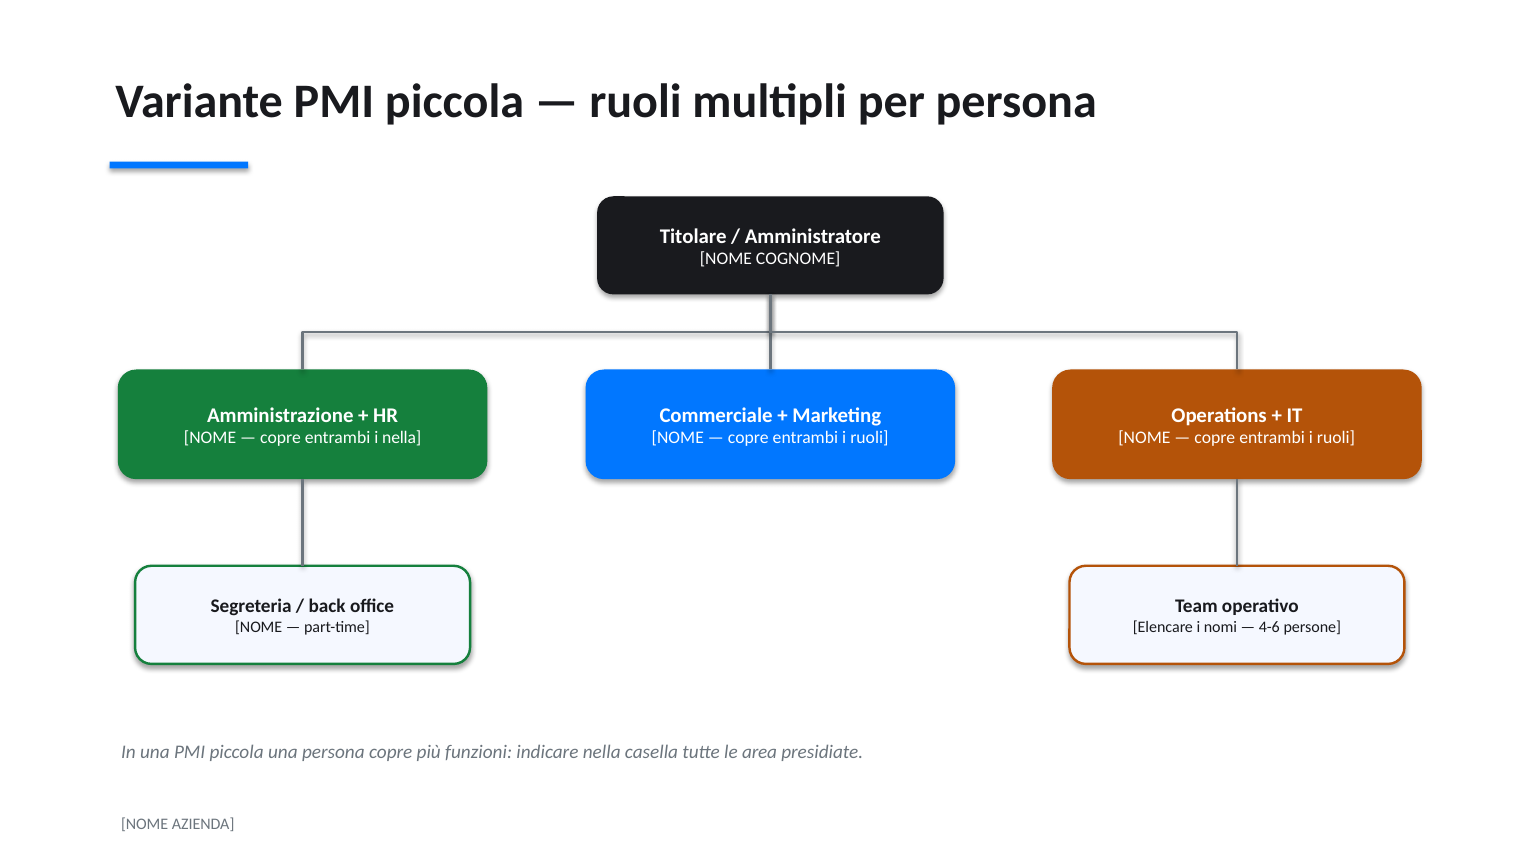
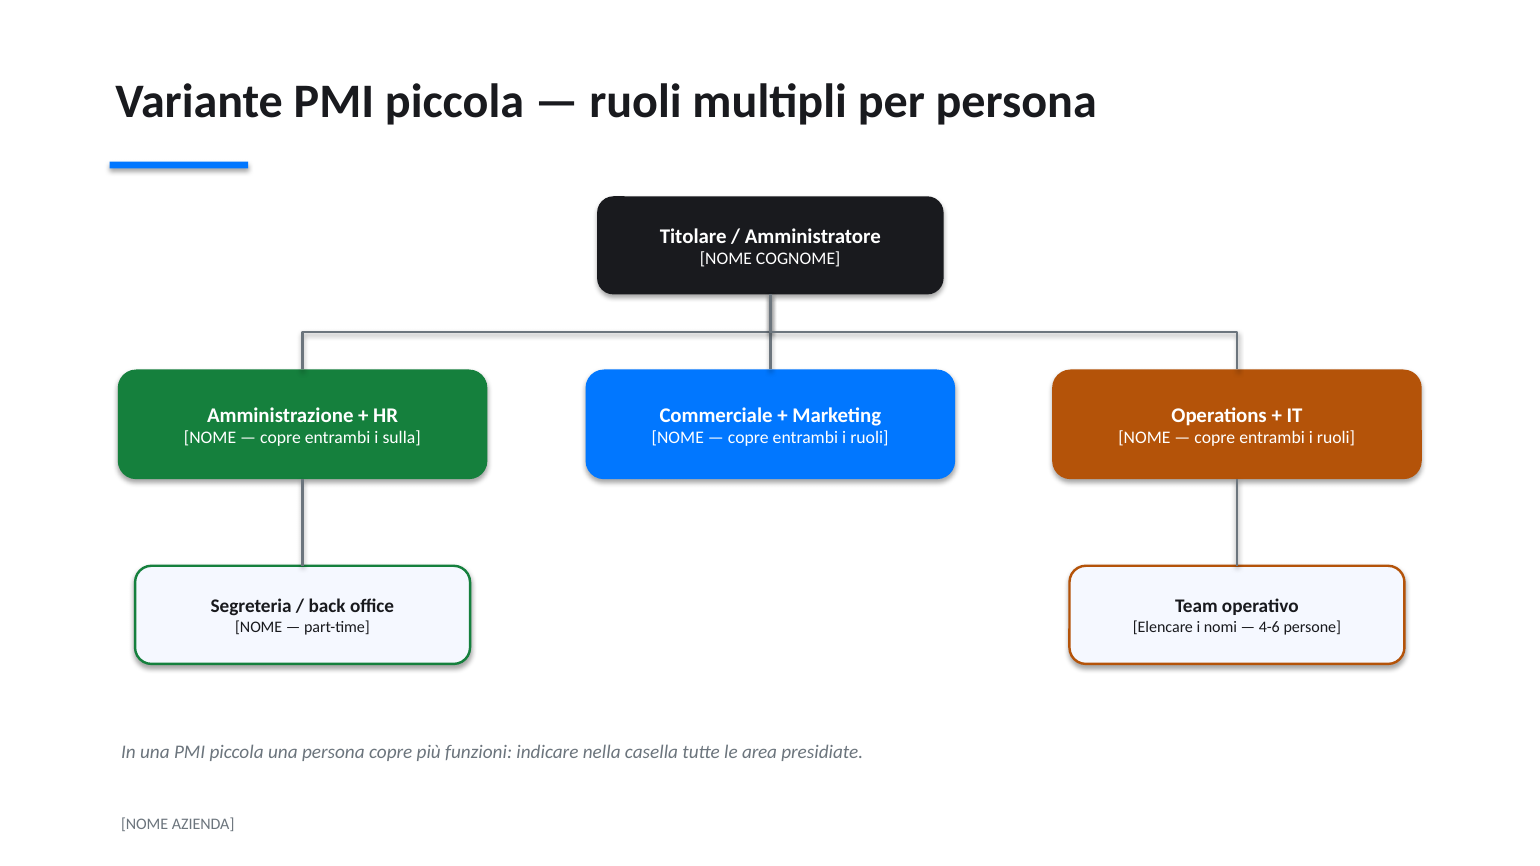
i nella: nella -> sulla (402, 438)
